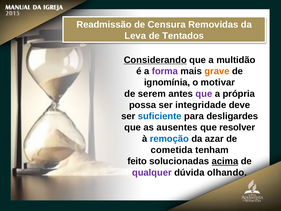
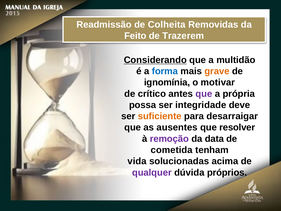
Censura: Censura -> Colheita (167, 25)
Leva: Leva -> Feito (135, 36)
Tentados: Tentados -> Trazerem (183, 36)
forma colour: purple -> blue (165, 71)
serem: serem -> crítico (152, 94)
suficiente colour: blue -> orange (160, 116)
desligardes: desligardes -> desarraigar (232, 116)
remoção colour: blue -> purple (169, 139)
azar: azar -> data (214, 139)
feito: feito -> vida (137, 161)
acima underline: present -> none (225, 161)
olhando: olhando -> próprios (227, 172)
